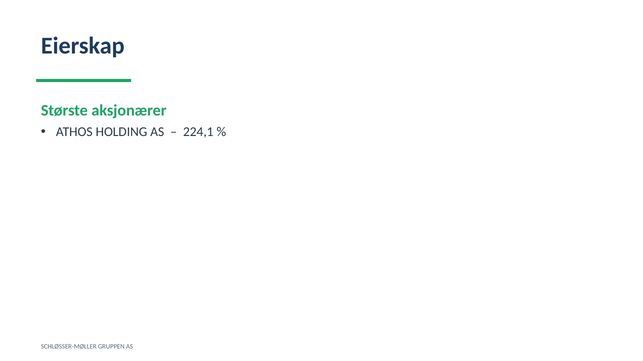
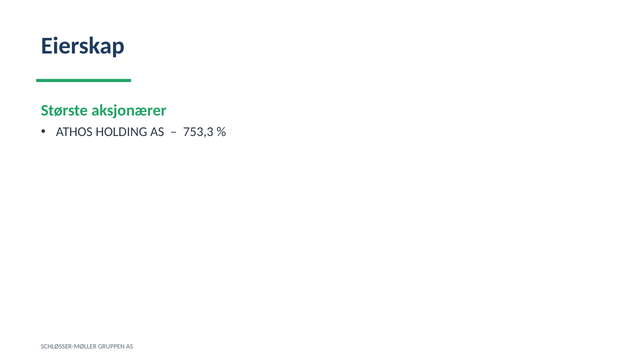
224,1: 224,1 -> 753,3 (198, 132)
